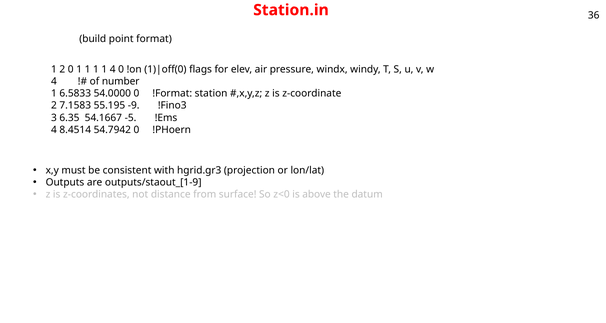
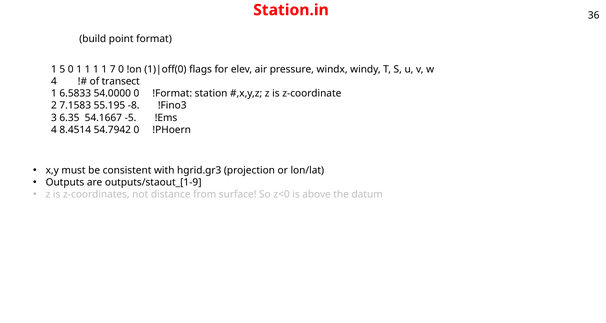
1 2: 2 -> 5 (62, 69)
1 4: 4 -> 7 (113, 69)
number: number -> transect (121, 81)
-9: -9 -> -8 (134, 106)
